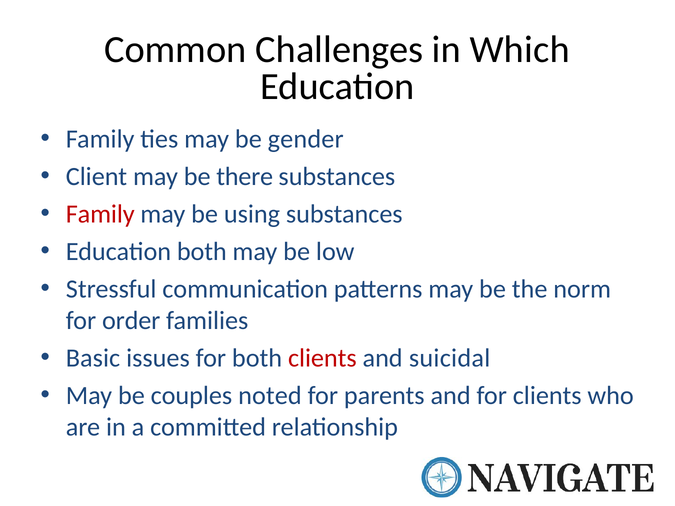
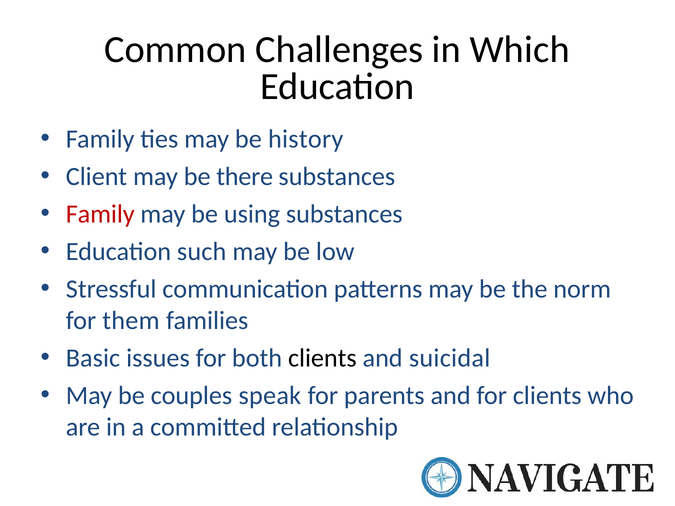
gender: gender -> history (306, 139)
Education both: both -> such (202, 252)
order: order -> them (131, 321)
clients colour: red -> black (322, 358)
noted: noted -> speak (270, 396)
